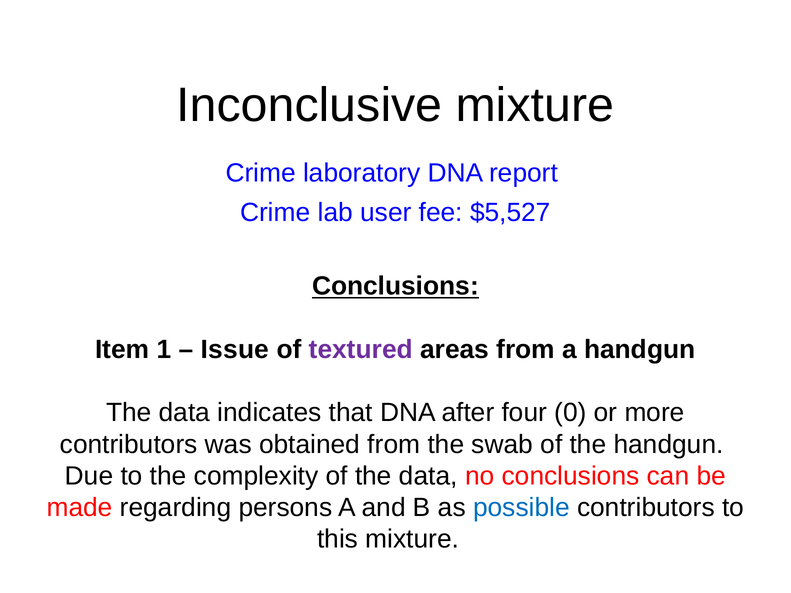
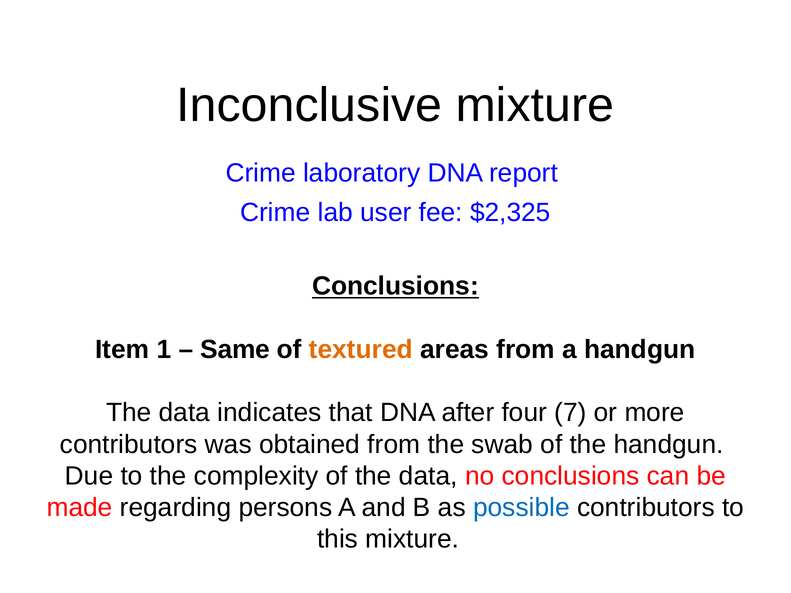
$5,527: $5,527 -> $2,325 (510, 213)
Issue: Issue -> Same (235, 350)
textured colour: purple -> orange (361, 350)
0: 0 -> 7 (570, 413)
